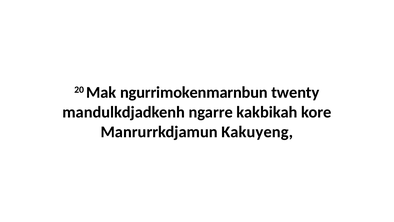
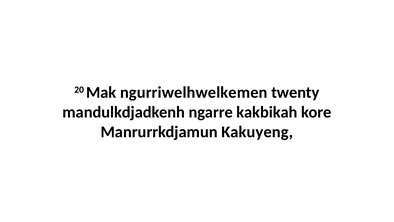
ngurrimokenmarnbun: ngurrimokenmarnbun -> ngurriwelhwelkemen (194, 92)
